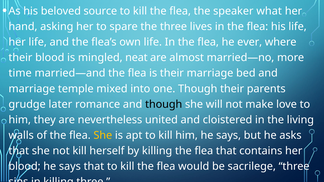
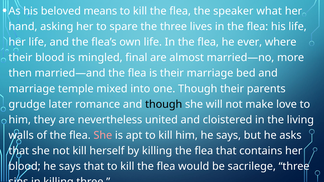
source: source -> means (100, 11)
neat: neat -> final (136, 58)
time: time -> then (20, 73)
She colour: yellow -> pink (103, 135)
